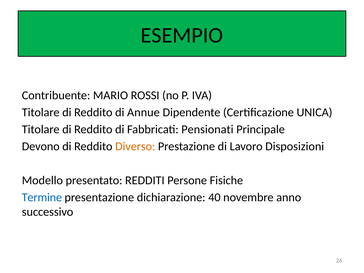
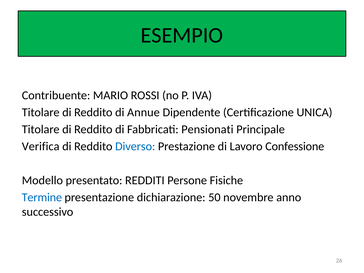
Devono: Devono -> Verifica (41, 146)
Diverso colour: orange -> blue (135, 146)
Disposizioni: Disposizioni -> Confessione (295, 146)
40: 40 -> 50 (214, 197)
